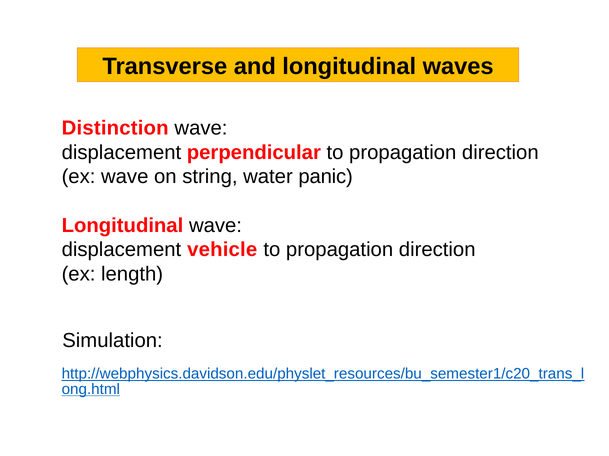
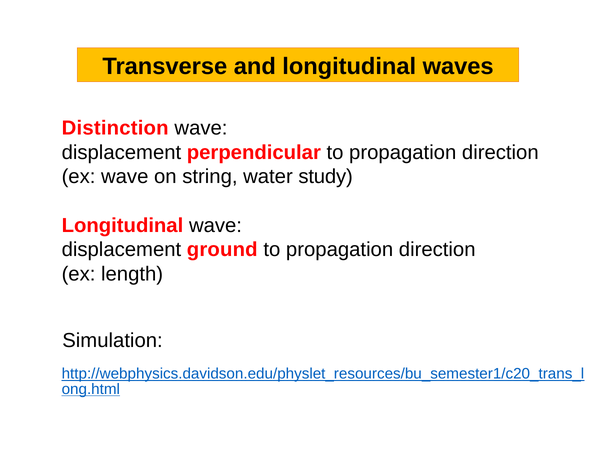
panic: panic -> study (326, 177)
vehicle: vehicle -> ground (222, 250)
